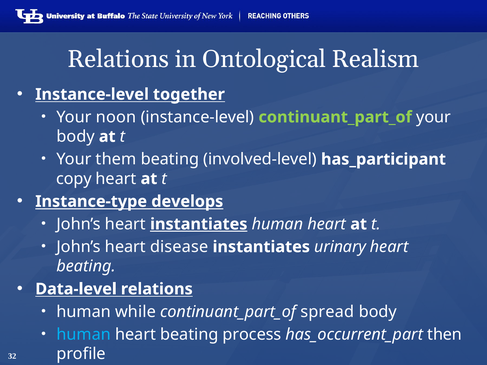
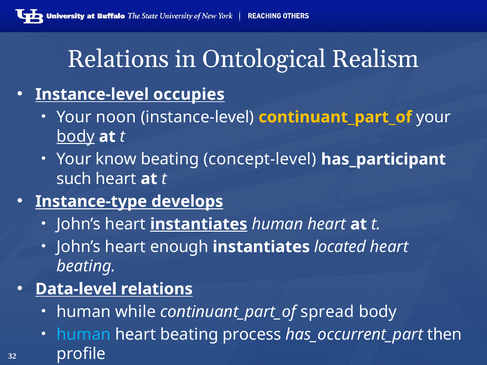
together: together -> occupies (189, 94)
continuant_part_of colour: light green -> yellow (335, 117)
body underline: none -> present (76, 137)
them: them -> know (116, 159)
involved-level: involved-level -> concept-level (260, 159)
copy: copy -> such (74, 179)
disease: disease -> enough (179, 247)
urinary: urinary -> located (340, 247)
